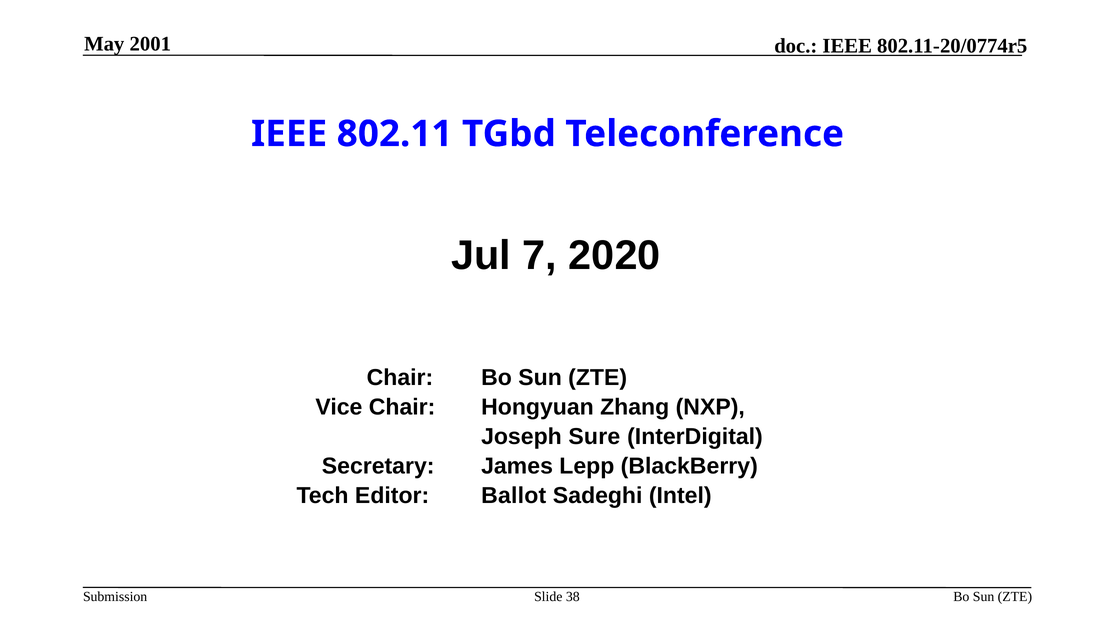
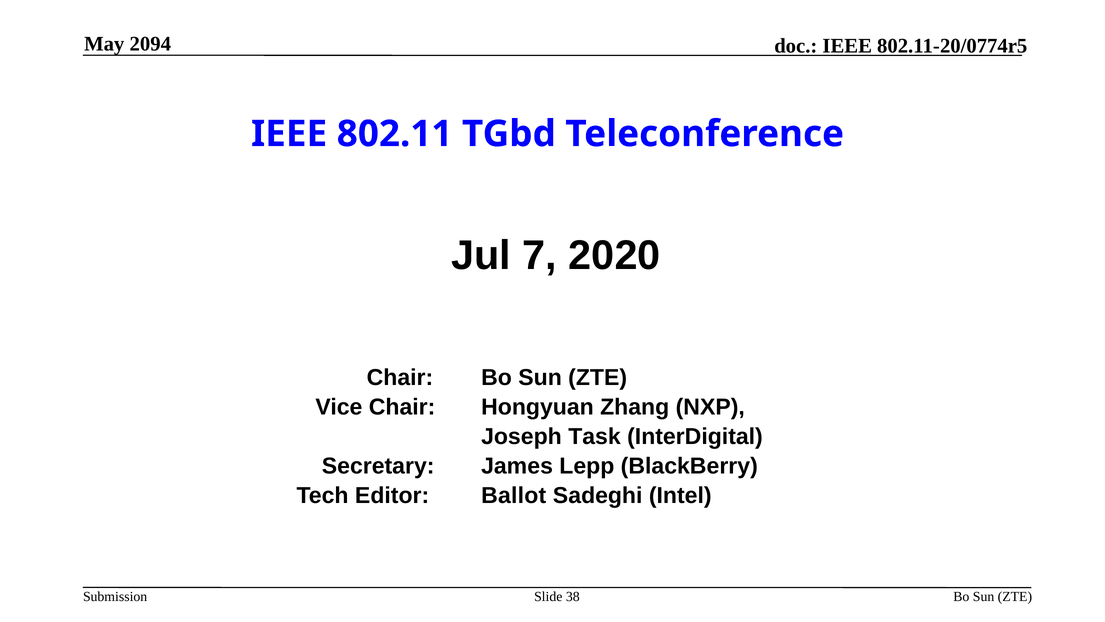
2001: 2001 -> 2094 (150, 44)
Sure: Sure -> Task (594, 436)
